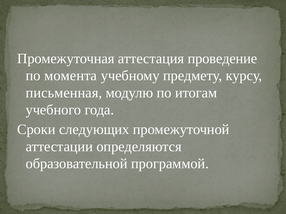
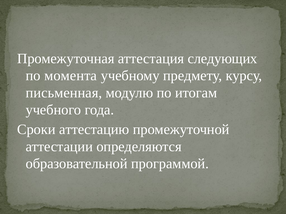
проведение: проведение -> следующих (222, 59)
следующих: следующих -> аттестацию (94, 130)
